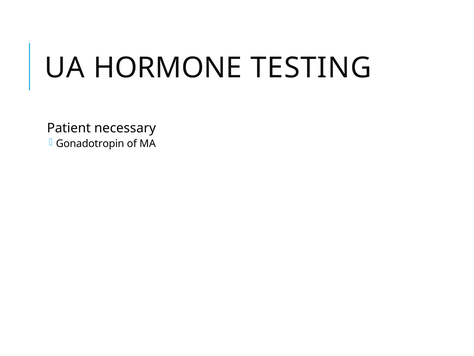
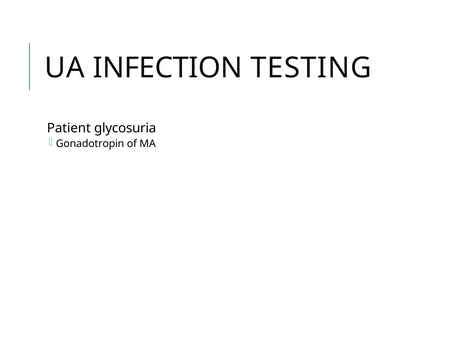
HORMONE: HORMONE -> INFECTION (168, 68)
necessary: necessary -> glycosuria (125, 128)
